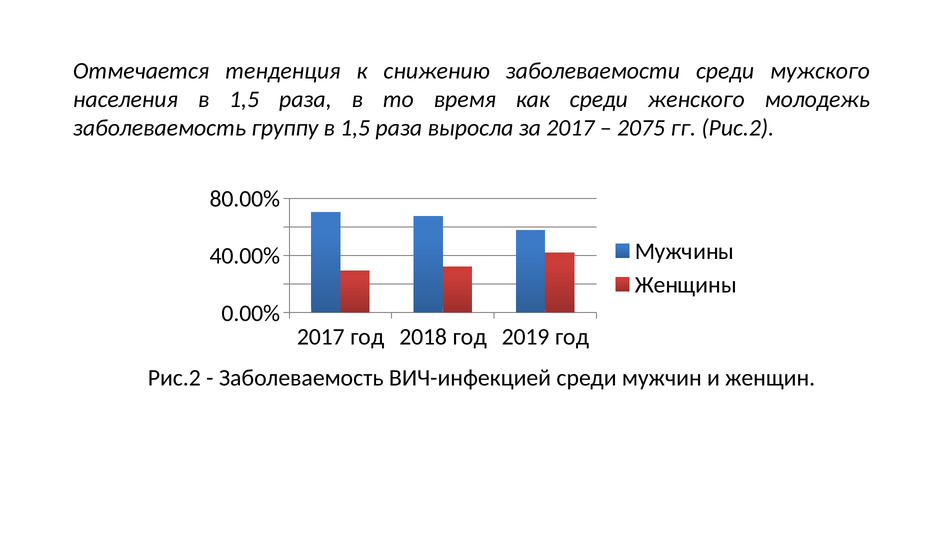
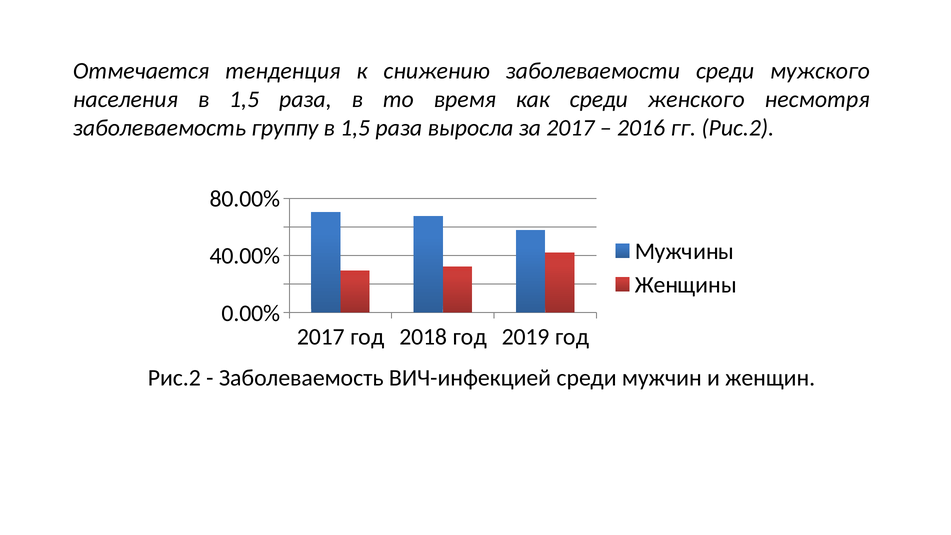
молодежь: молодежь -> несмотря (817, 99)
2075: 2075 -> 2016 (641, 128)
